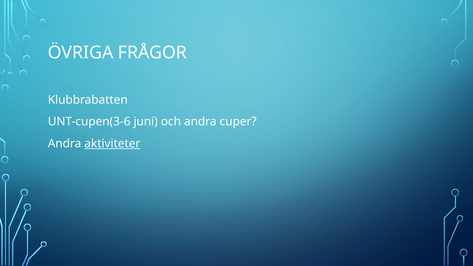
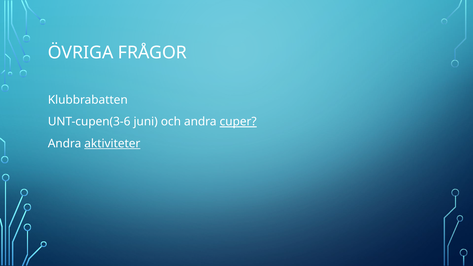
cuper underline: none -> present (238, 122)
